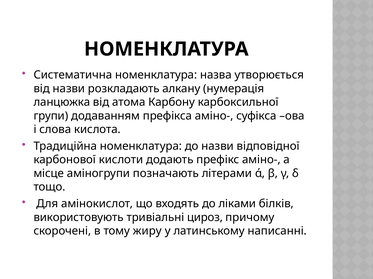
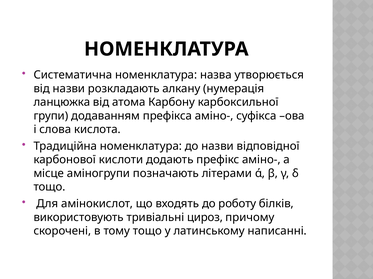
ліками: ліками -> роботу (237, 204)
тому жиру: жиру -> тощо (147, 232)
